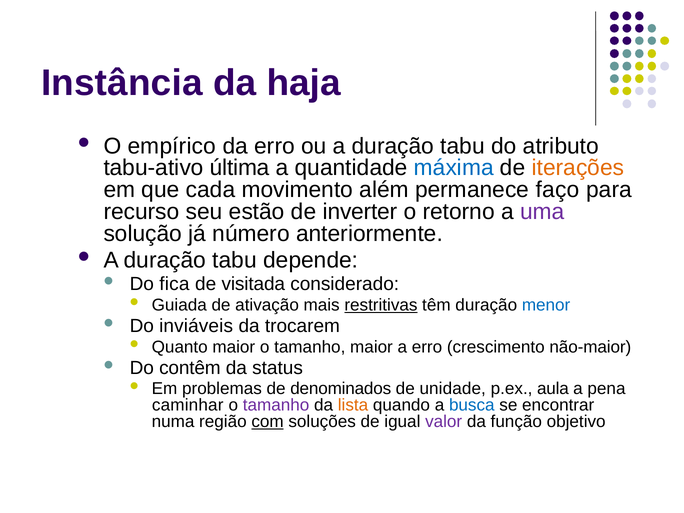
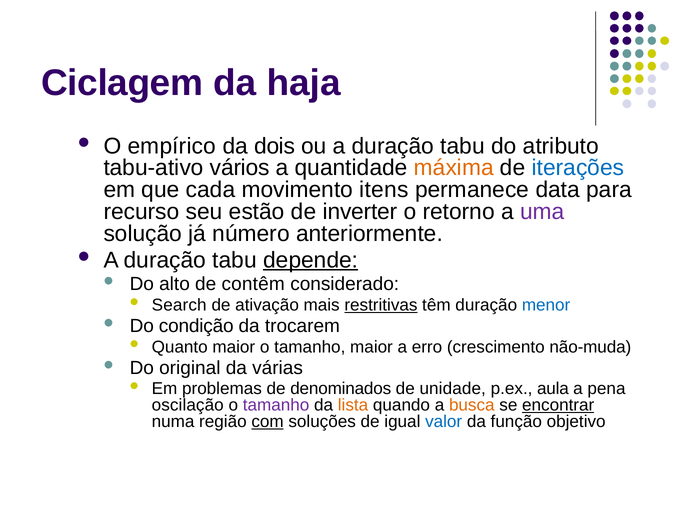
Instância: Instância -> Ciclagem (122, 83)
da erro: erro -> dois (275, 146)
última: última -> vários (240, 168)
máxima colour: blue -> orange (454, 168)
iterações colour: orange -> blue (578, 168)
além: além -> itens (384, 190)
faço: faço -> data (558, 190)
depende underline: none -> present (311, 260)
fica: fica -> alto (174, 284)
visitada: visitada -> contêm (253, 284)
Guiada: Guiada -> Search (179, 305)
inviáveis: inviáveis -> condição (196, 326)
não-maior: não-maior -> não-muda (590, 347)
contêm: contêm -> original (190, 368)
status: status -> várias (278, 368)
caminhar: caminhar -> oscilação (188, 405)
busca colour: blue -> orange (472, 405)
encontrar underline: none -> present (558, 405)
valor colour: purple -> blue (444, 422)
